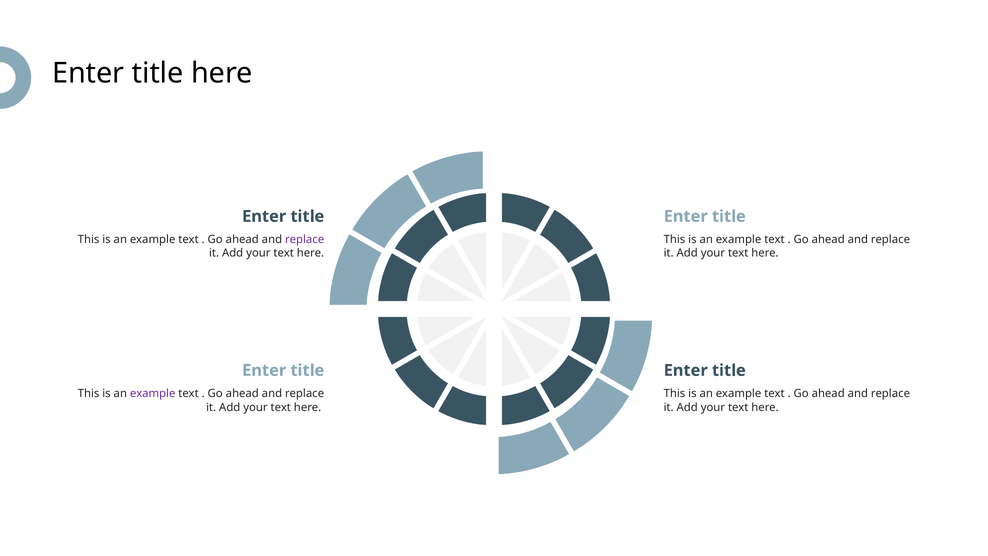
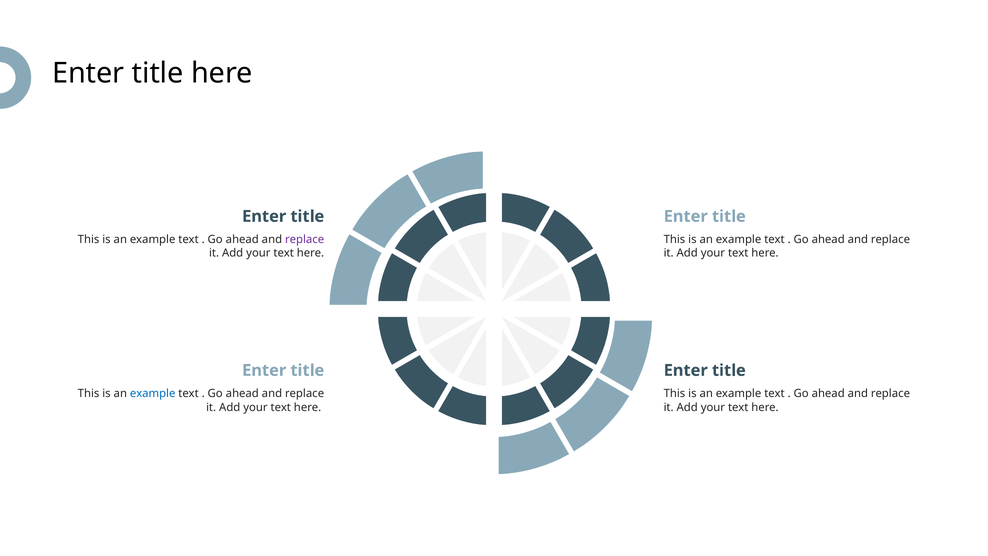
example colour: purple -> blue (153, 393)
